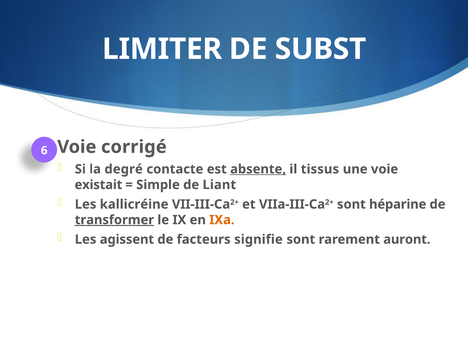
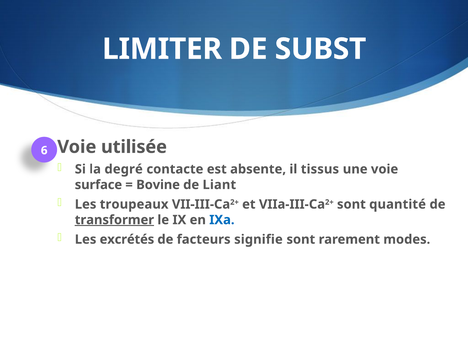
corrigé: corrigé -> utilisée (134, 147)
absente underline: present -> none (258, 169)
existait: existait -> surface (98, 185)
Simple: Simple -> Bovine (158, 185)
kallicréine: kallicréine -> troupeaux (134, 204)
héparine: héparine -> quantité (398, 204)
IXa colour: orange -> blue (222, 220)
agissent: agissent -> excrétés (127, 239)
auront: auront -> modes (407, 239)
